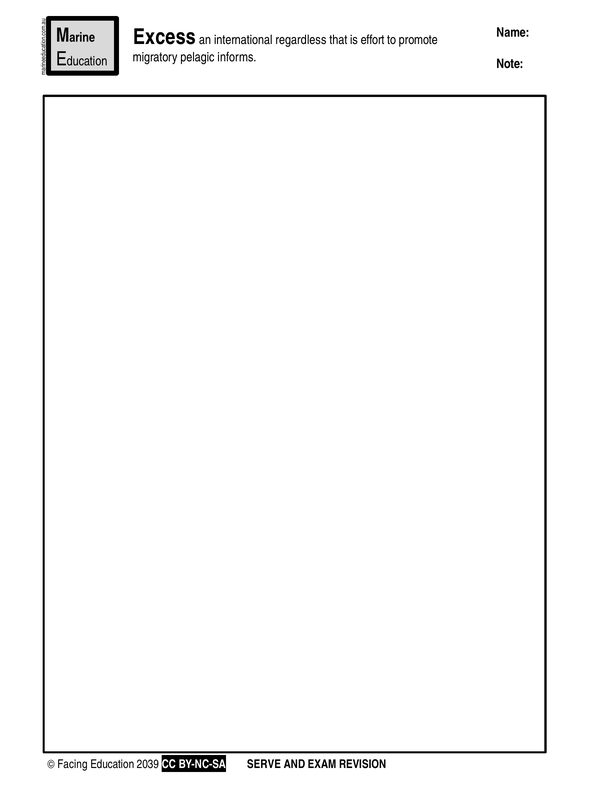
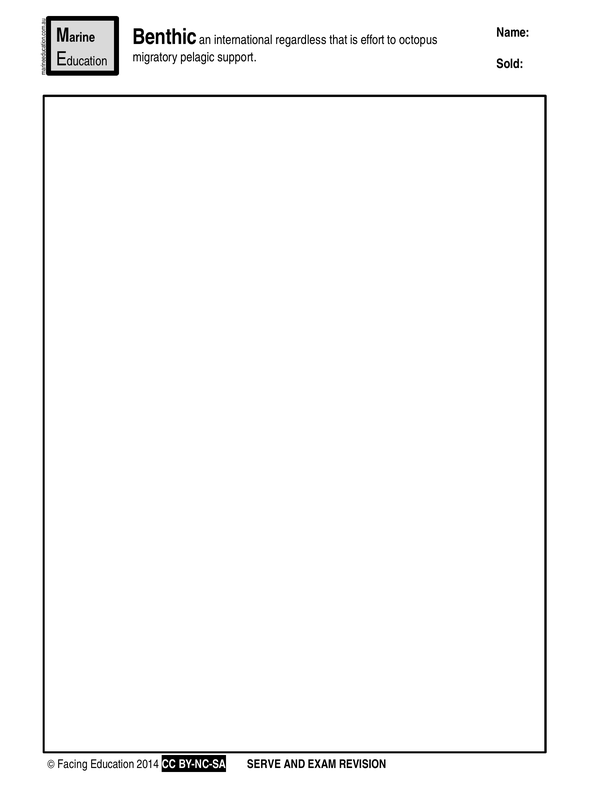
Excess: Excess -> Benthic (165, 37)
promote: promote -> octopus (418, 40)
informs: informs -> support (237, 57)
Note: Note -> Sold (510, 64)
2039: 2039 -> 2014 (148, 765)
